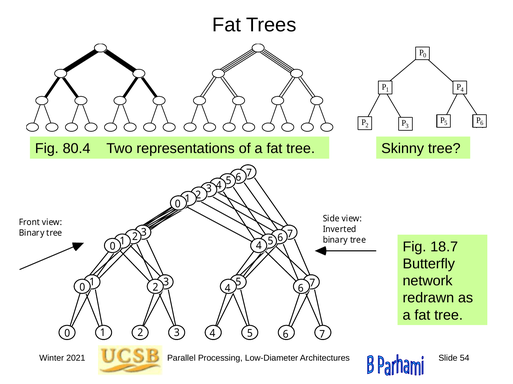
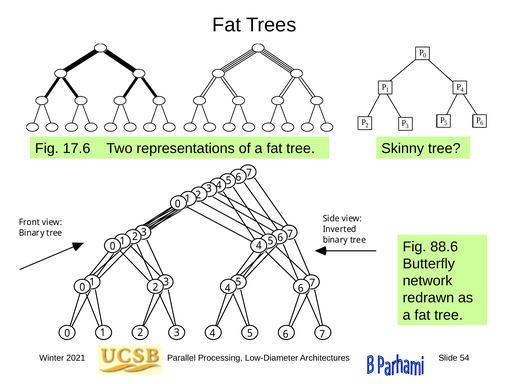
80.4: 80.4 -> 17.6 (77, 149)
18.7: 18.7 -> 88.6 (444, 247)
